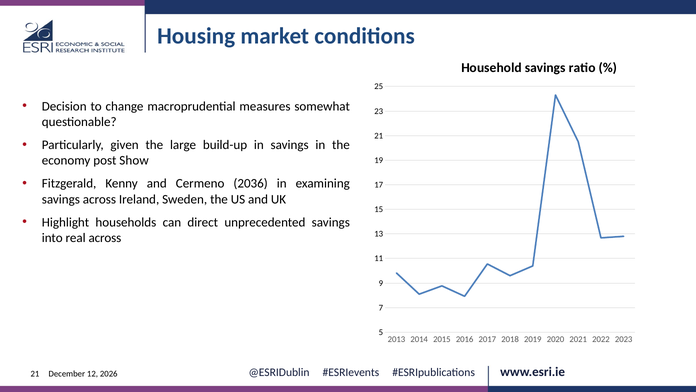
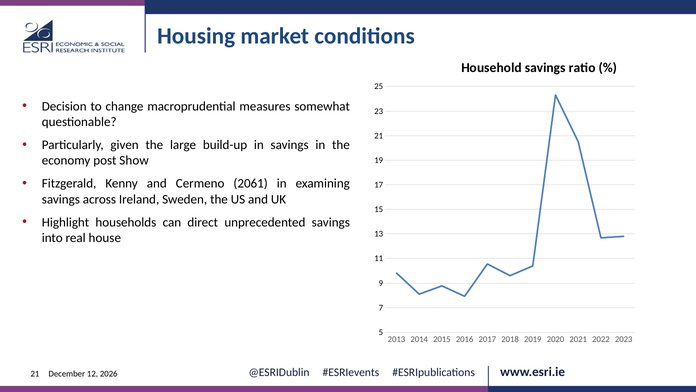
2036: 2036 -> 2061 (251, 183)
real across: across -> house (105, 238)
